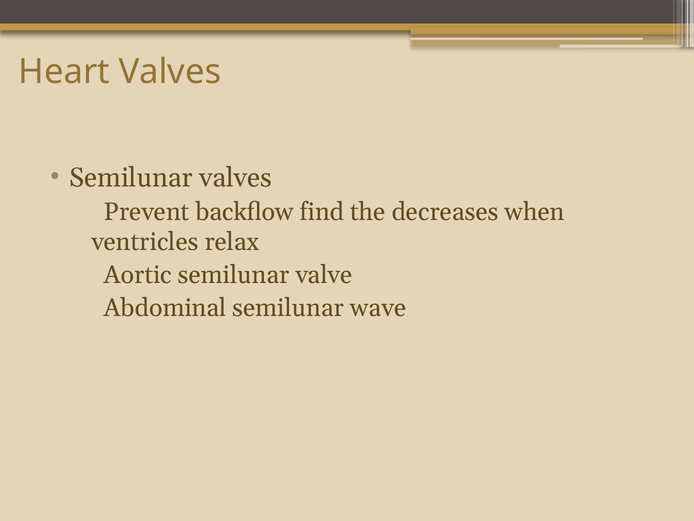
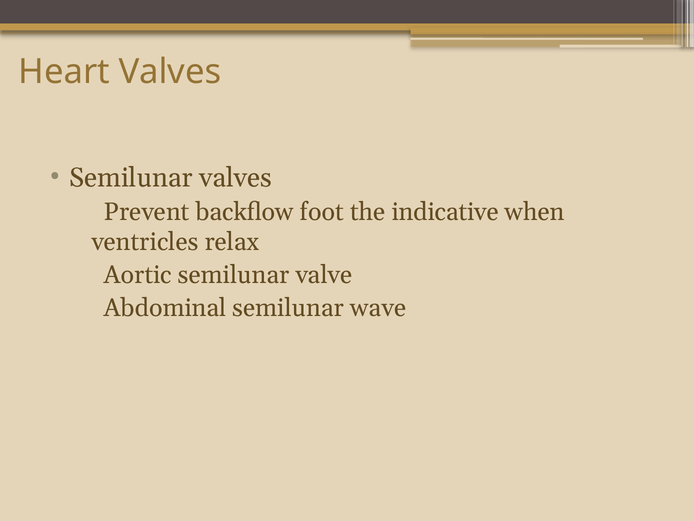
find: find -> foot (322, 212)
decreases: decreases -> indicative (445, 212)
